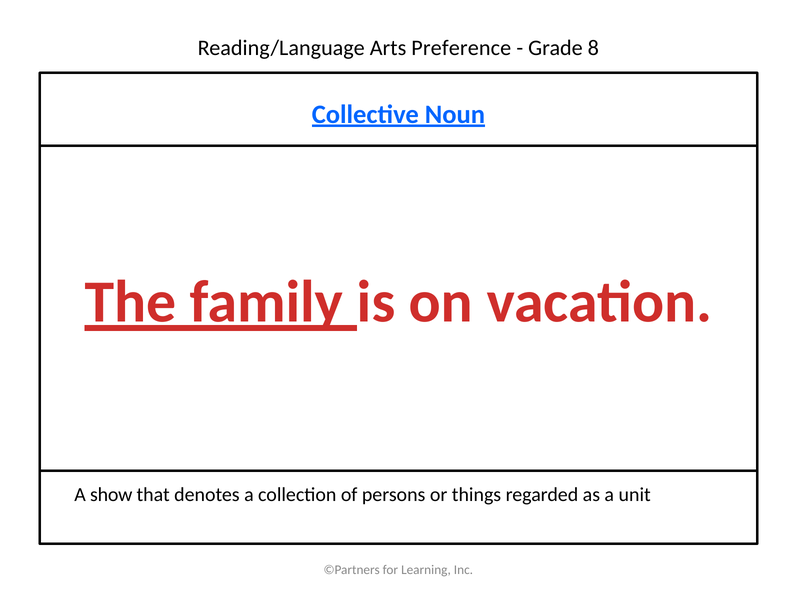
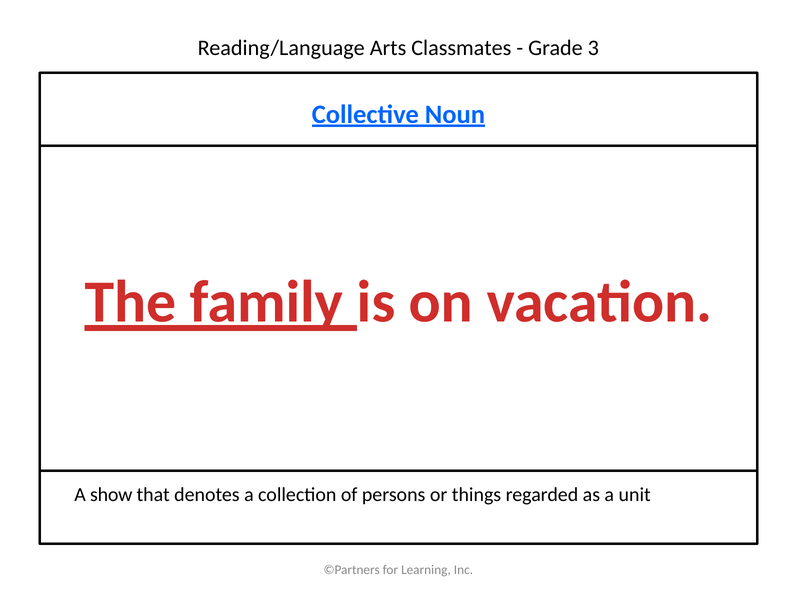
Preference: Preference -> Classmates (461, 48)
8: 8 -> 3 (593, 48)
